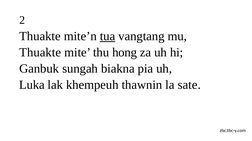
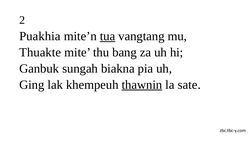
Thuakte: Thuakte -> Puakhia (40, 36)
hong: hong -> bang (125, 53)
Luka: Luka -> Ging (32, 85)
thawnin underline: none -> present (142, 85)
